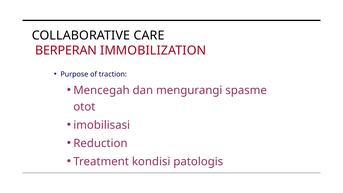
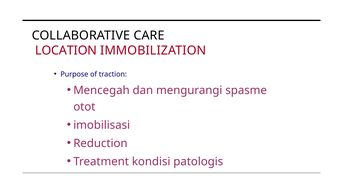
BERPERAN: BERPERAN -> LOCATION (66, 50)
